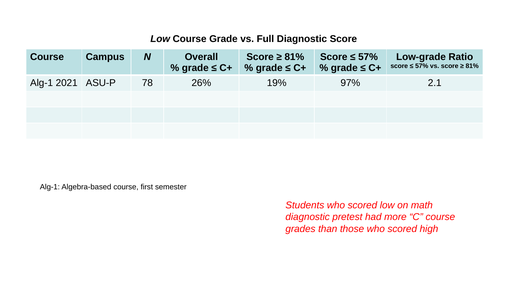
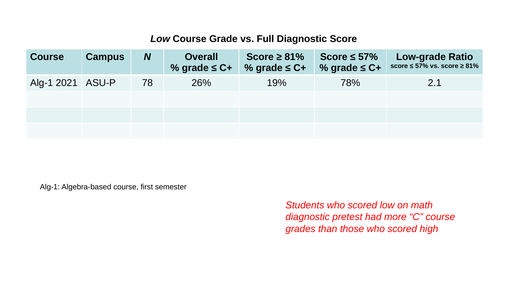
97%: 97% -> 78% (350, 83)
